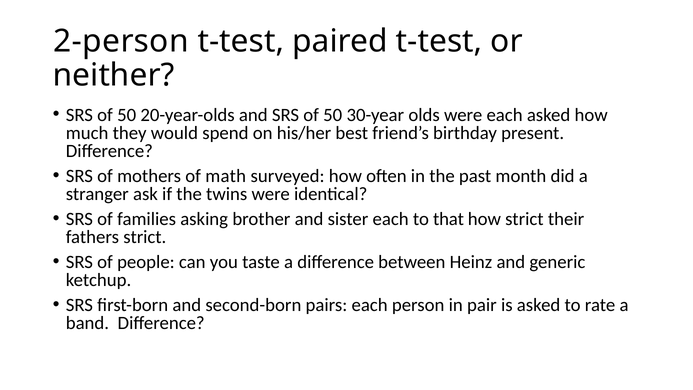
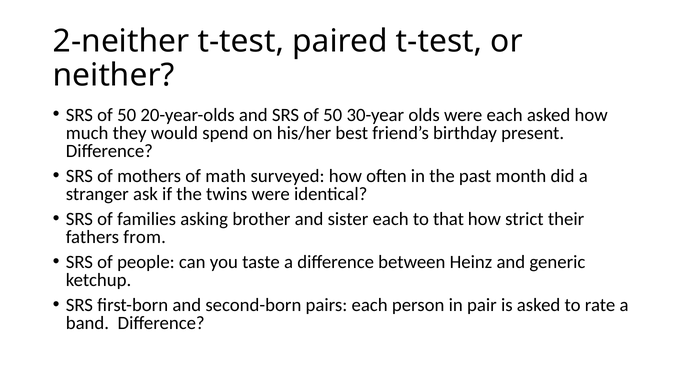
2-person: 2-person -> 2-neither (121, 41)
fathers strict: strict -> from (145, 237)
